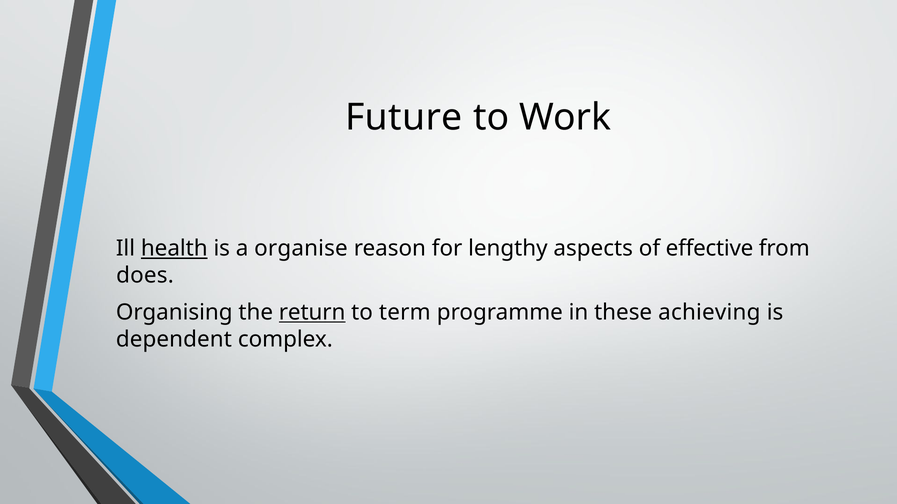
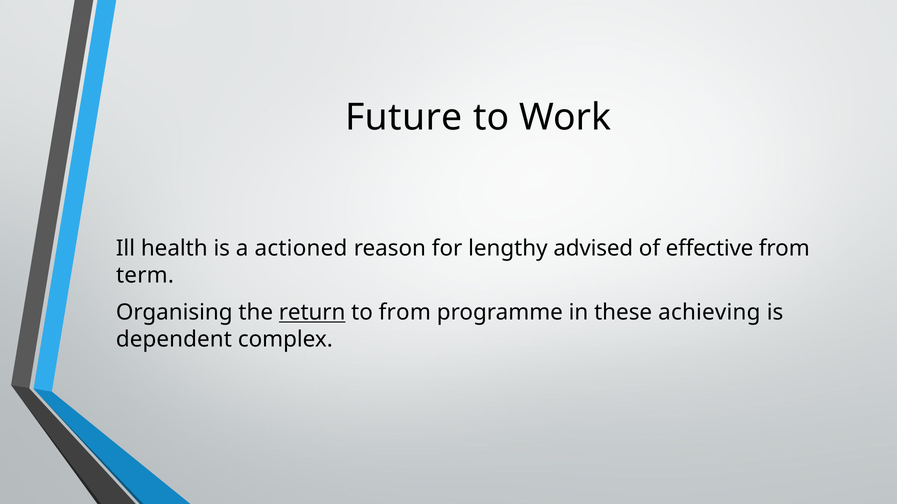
health underline: present -> none (174, 249)
organise: organise -> actioned (301, 249)
aspects: aspects -> advised (593, 249)
does: does -> term (145, 276)
to term: term -> from (405, 313)
